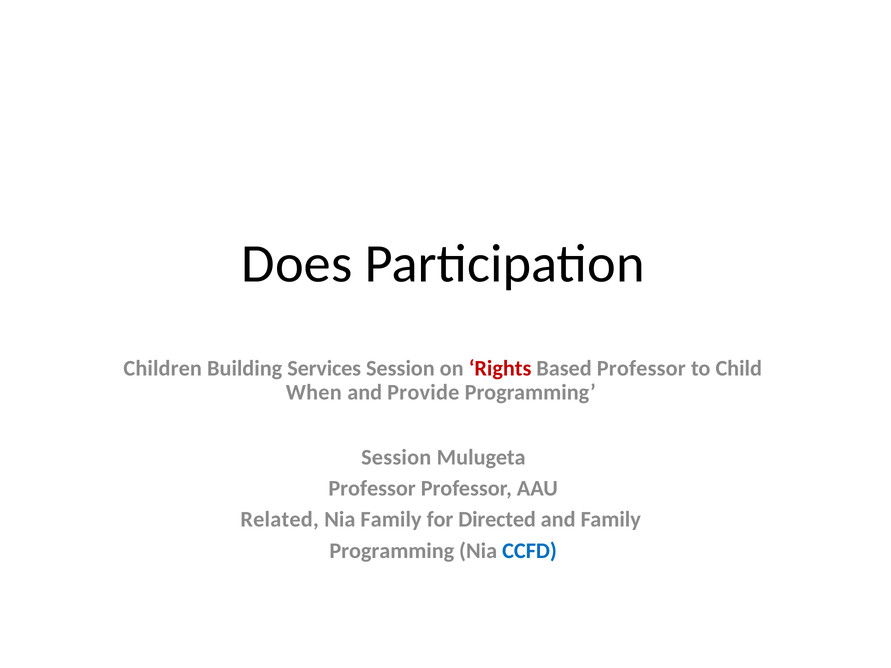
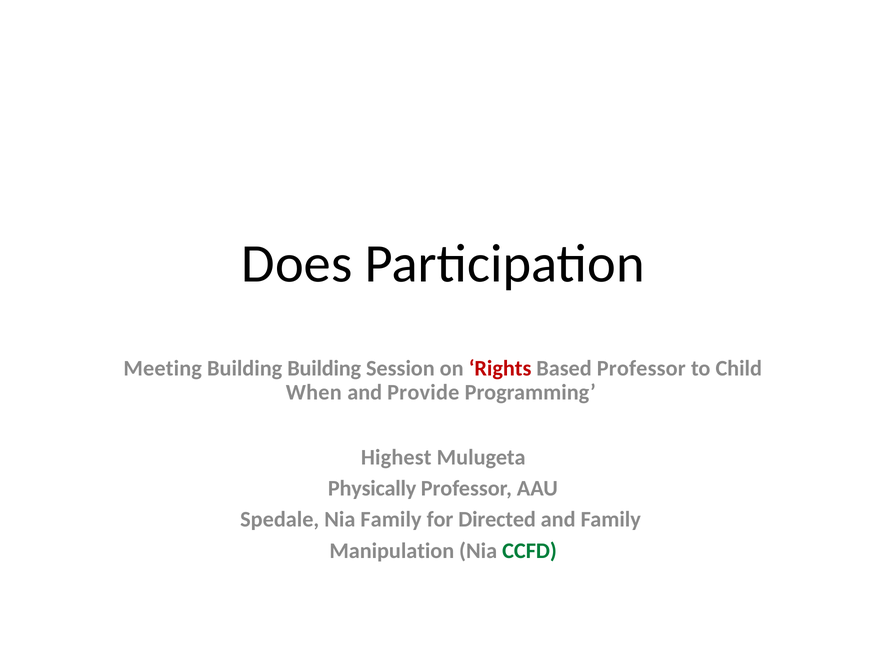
Children: Children -> Meeting (163, 368)
Building Services: Services -> Building (324, 368)
Session: Session -> Highest (396, 457)
Professor: Professor -> Physically (372, 489)
Related: Related -> Spedale (280, 520)
Programming: Programming -> Manipulation (392, 551)
CCFD colour: blue -> green (530, 551)
